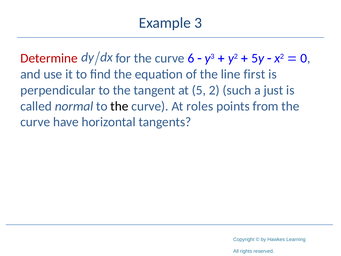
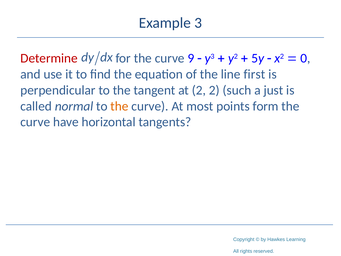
6: 6 -> 9 (191, 58)
at 5: 5 -> 2 (199, 90)
the colour: black -> orange (119, 106)
roles: roles -> most (200, 106)
from: from -> form (266, 106)
